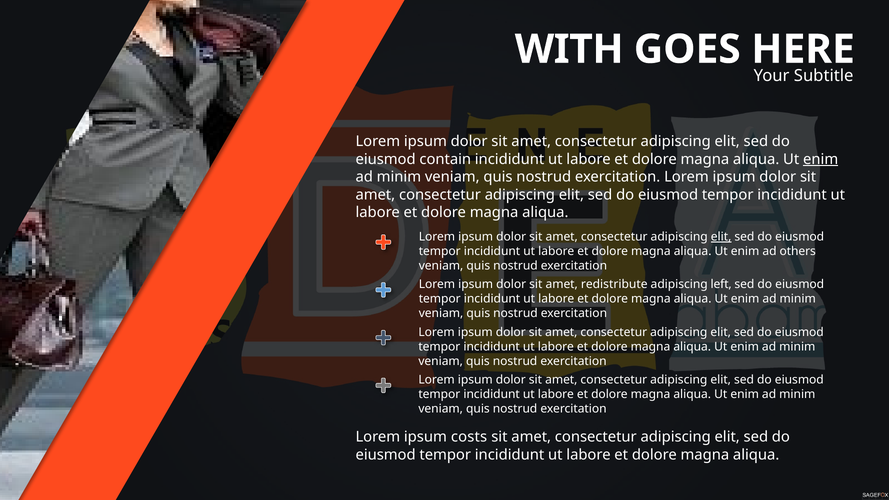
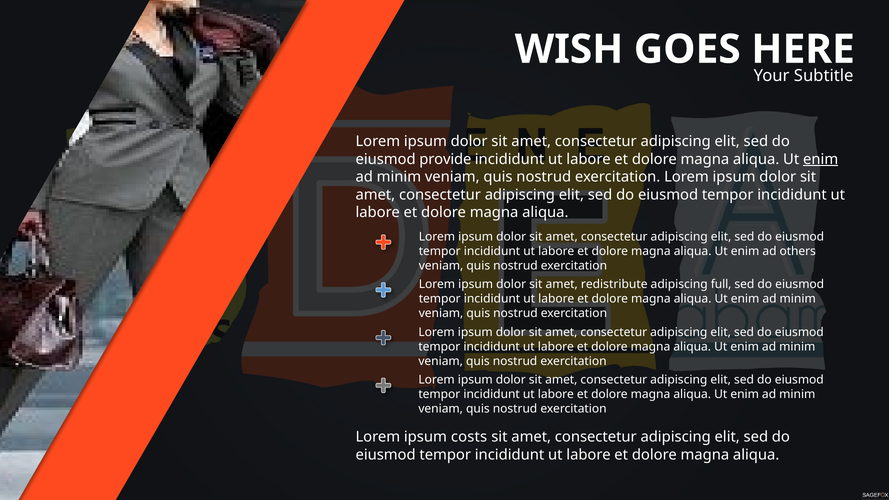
WITH: WITH -> WISH (569, 49)
contain: contain -> provide (445, 159)
elit underline: present -> none (721, 237)
left: left -> full (721, 284)
